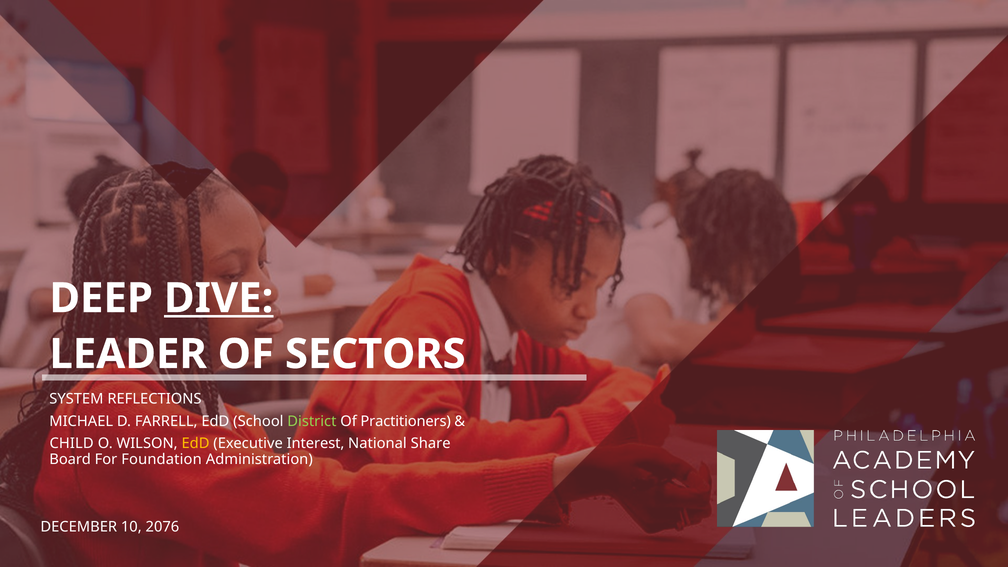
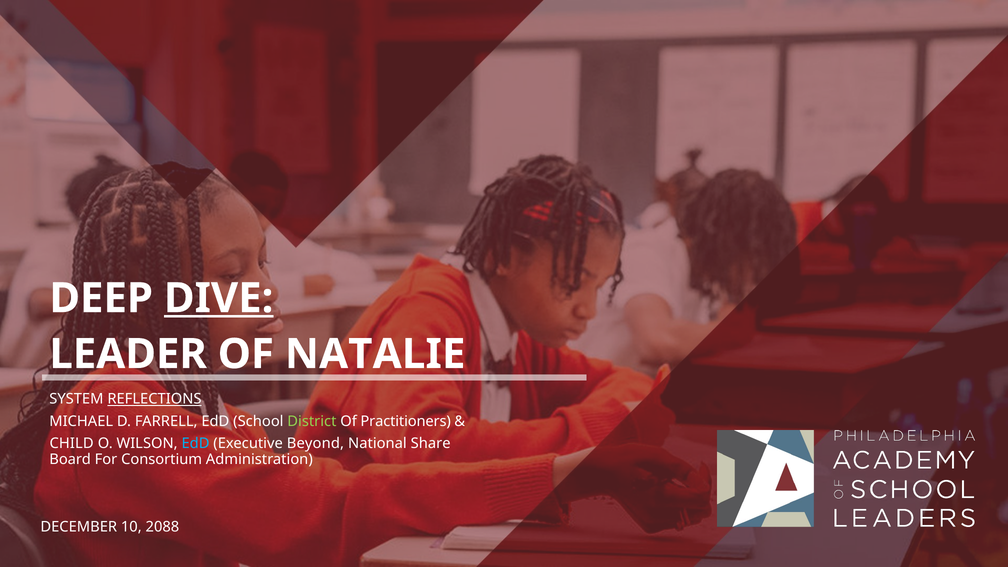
SECTORS: SECTORS -> NATALIE (375, 354)
REFLECTIONS underline: none -> present (154, 399)
EdD colour: yellow -> light blue (196, 444)
Interest: Interest -> Beyond (315, 444)
Foundation: Foundation -> Consortium (162, 459)
2076: 2076 -> 2088 (162, 527)
